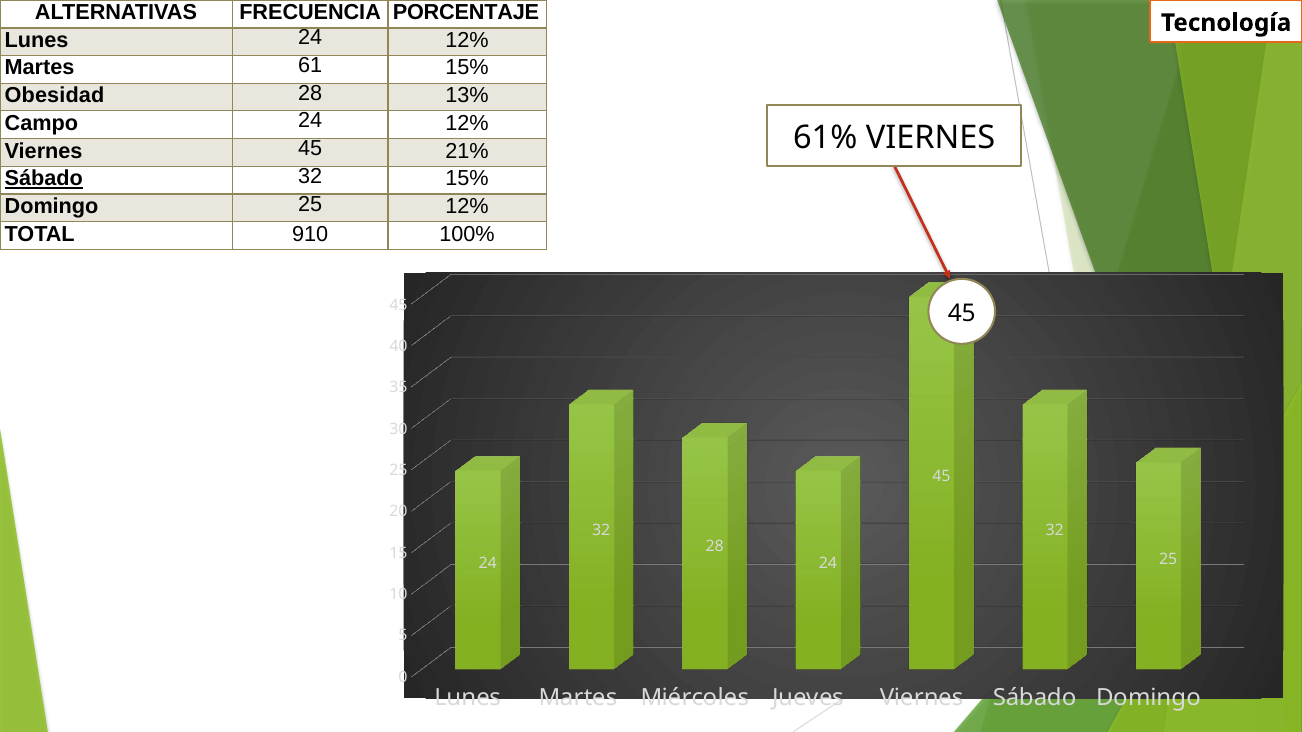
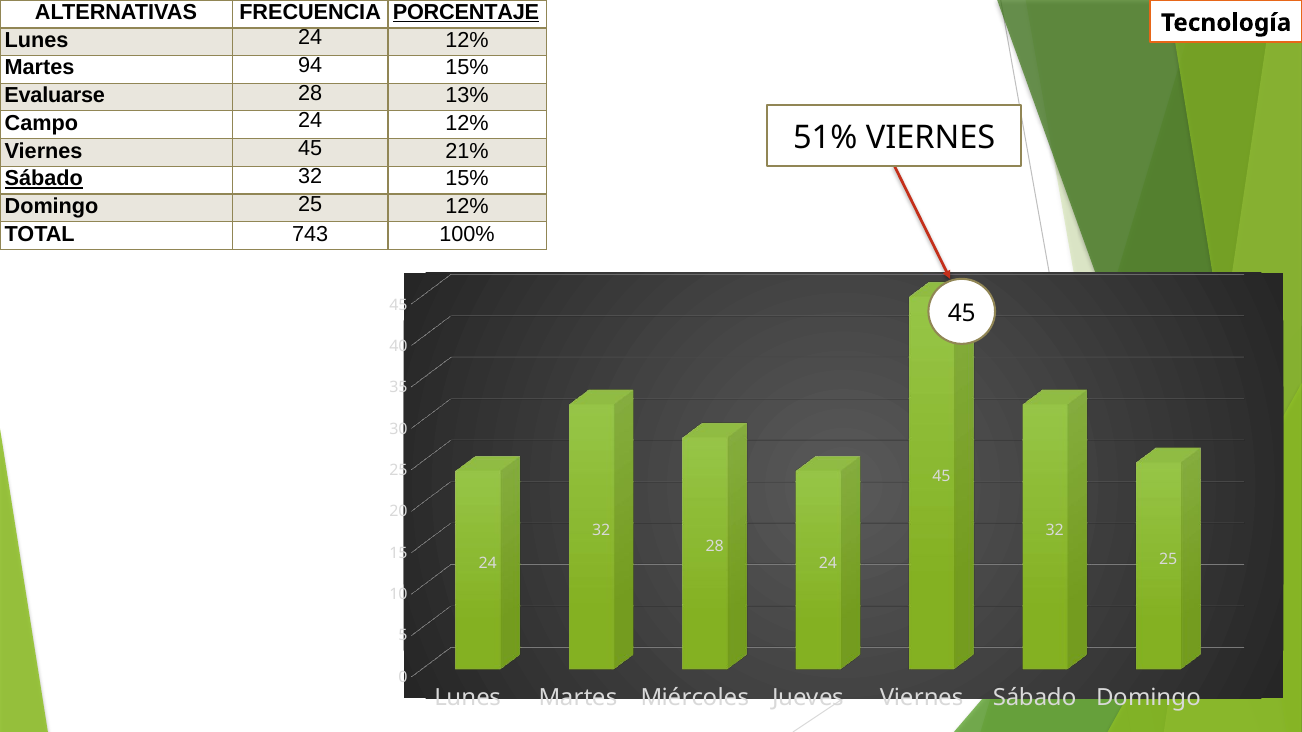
PORCENTAJE underline: none -> present (466, 12)
61: 61 -> 94 (310, 65)
Obesidad: Obesidad -> Evaluarse (55, 96)
61%: 61% -> 51% (825, 137)
910: 910 -> 743 (310, 234)
